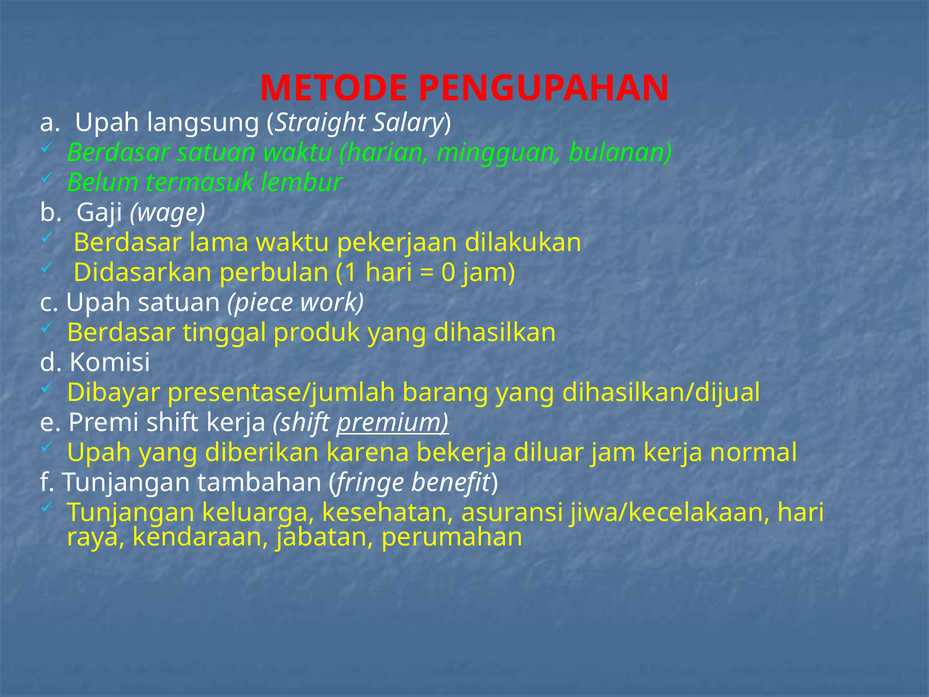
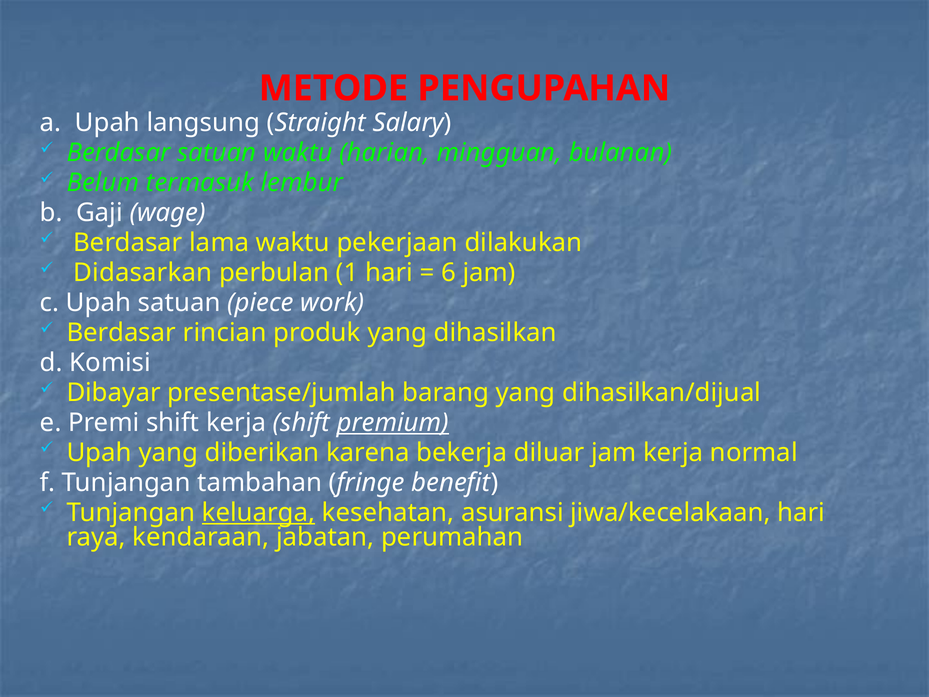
0: 0 -> 6 (449, 273)
tinggal: tinggal -> rincian (225, 333)
keluarga underline: none -> present (258, 512)
